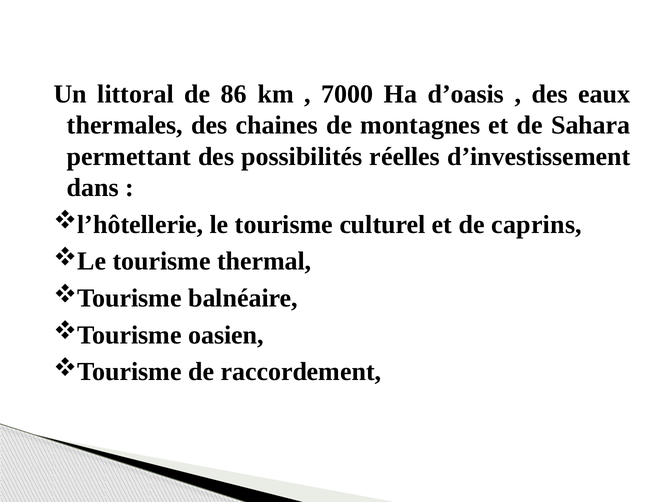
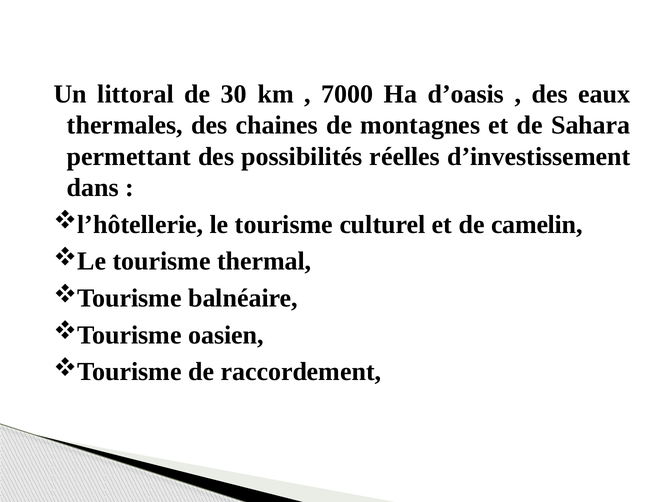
86: 86 -> 30 (234, 94)
caprins: caprins -> camelin (537, 224)
